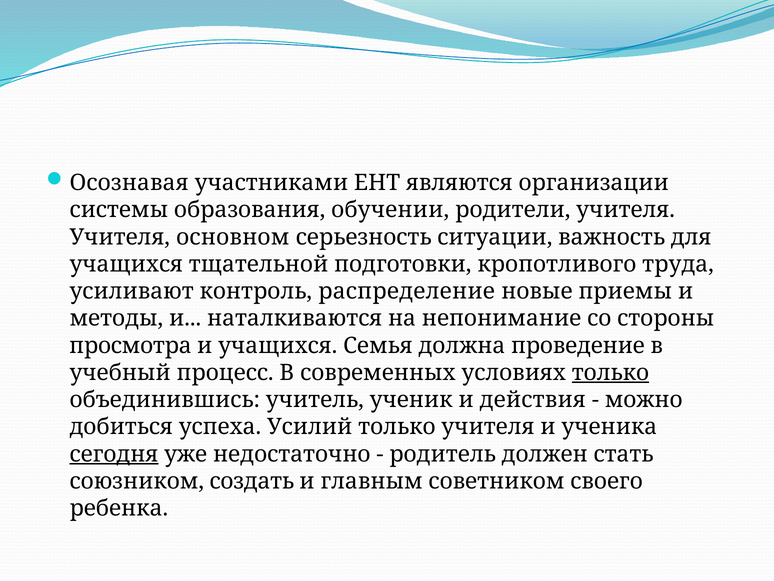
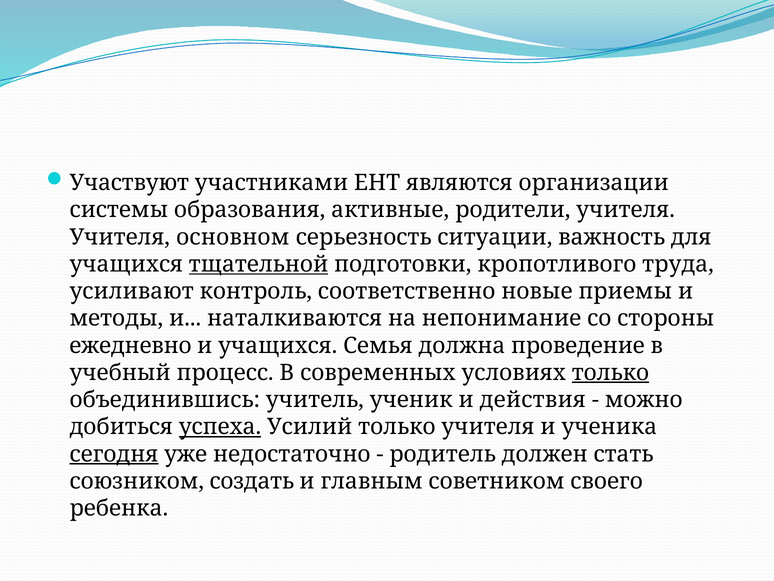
Осознавая: Осознавая -> Участвуют (129, 183)
обучении: обучении -> активные (390, 210)
тщательной underline: none -> present (259, 264)
распределение: распределение -> соответственно (407, 291)
просмотра: просмотра -> ежедневно (130, 345)
успеха underline: none -> present (220, 427)
